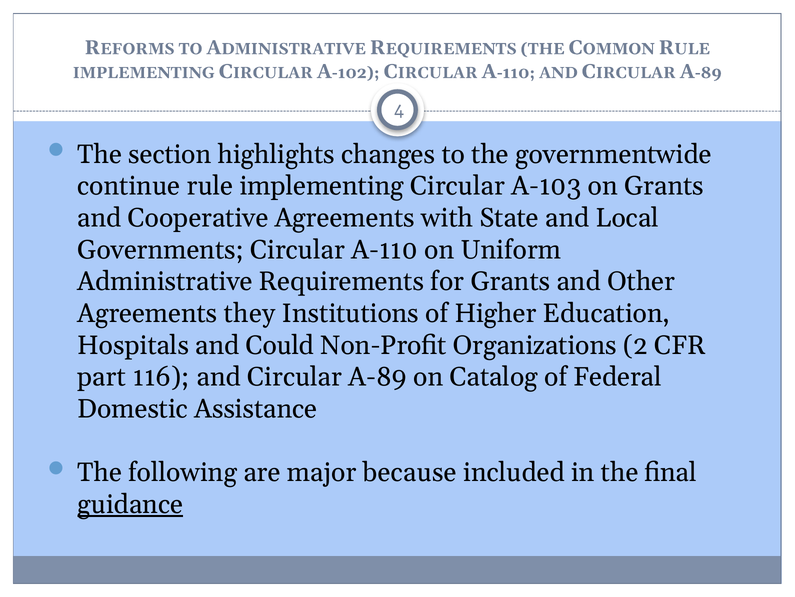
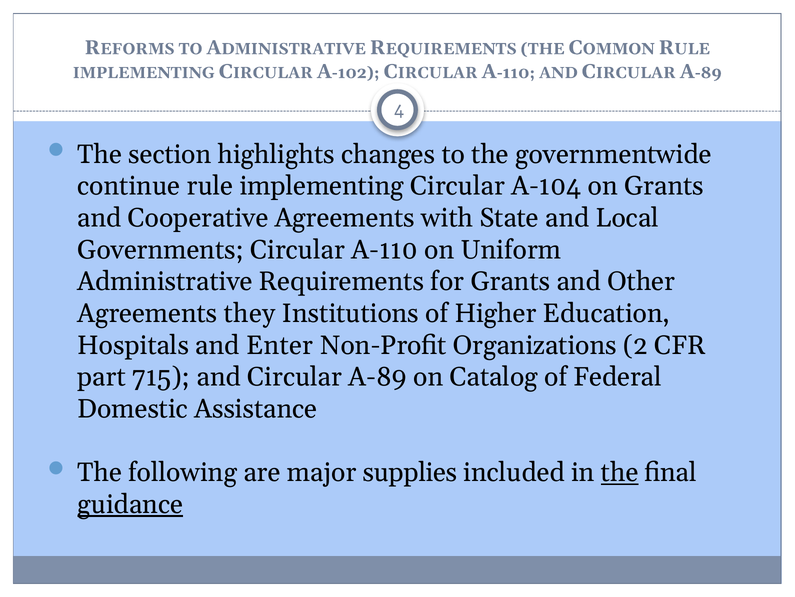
A-103: A-103 -> A-104 (546, 186)
Could: Could -> Enter (280, 345)
116: 116 -> 715 (161, 377)
because: because -> supplies (410, 472)
the underline: none -> present (620, 472)
